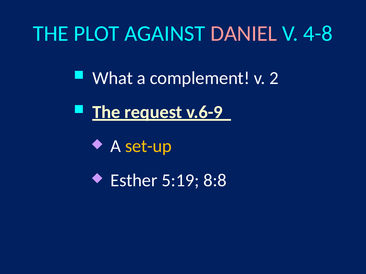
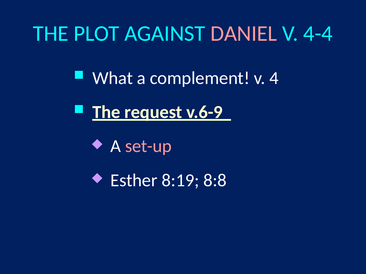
4-8: 4-8 -> 4-4 (318, 34)
2: 2 -> 4 (274, 78)
set-up colour: yellow -> pink (148, 146)
5:19: 5:19 -> 8:19 (180, 181)
